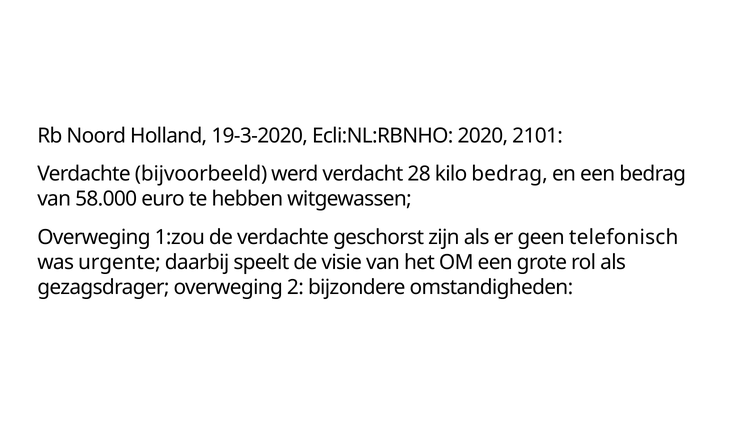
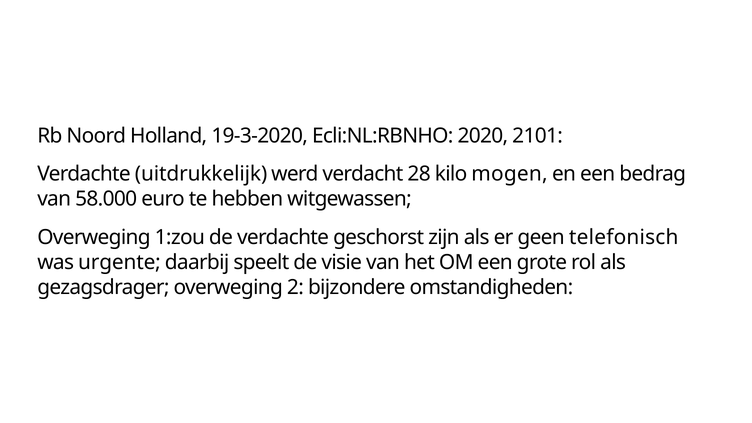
bijvoorbeeld: bijvoorbeeld -> uitdrukkelijk (201, 174)
kilo bedrag: bedrag -> mogen (509, 174)
